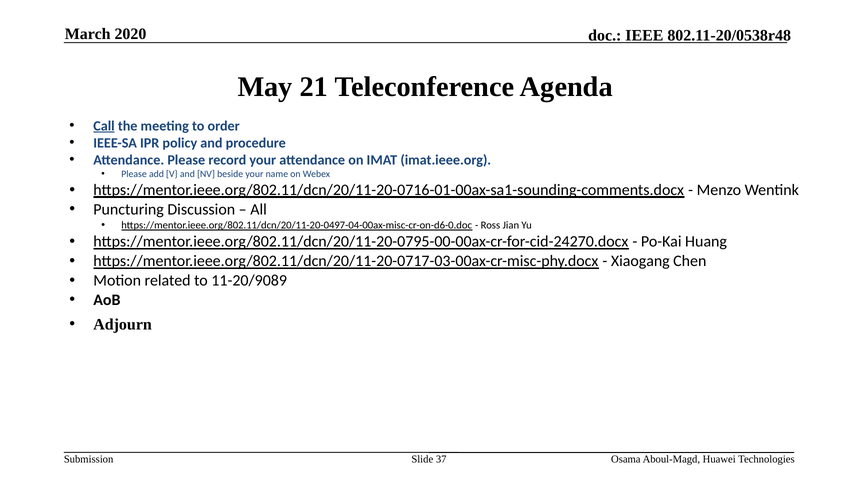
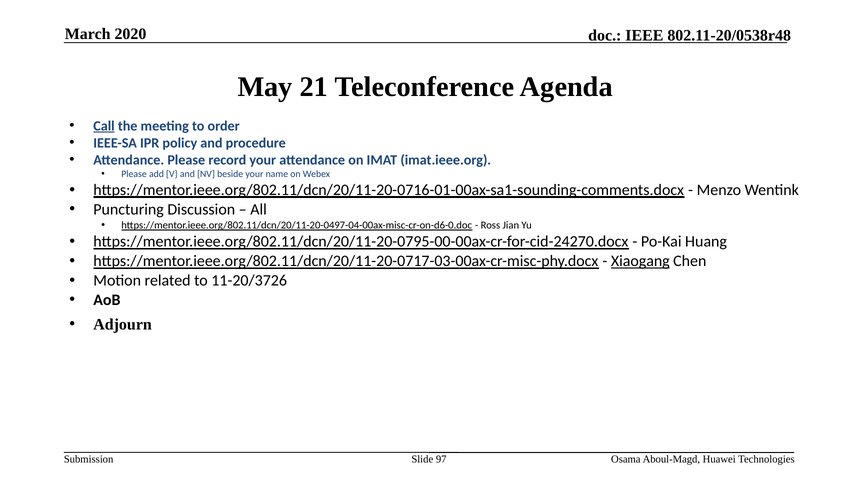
Xiaogang underline: none -> present (640, 261)
11-20/9089: 11-20/9089 -> 11-20/3726 (249, 280)
37: 37 -> 97 (441, 459)
